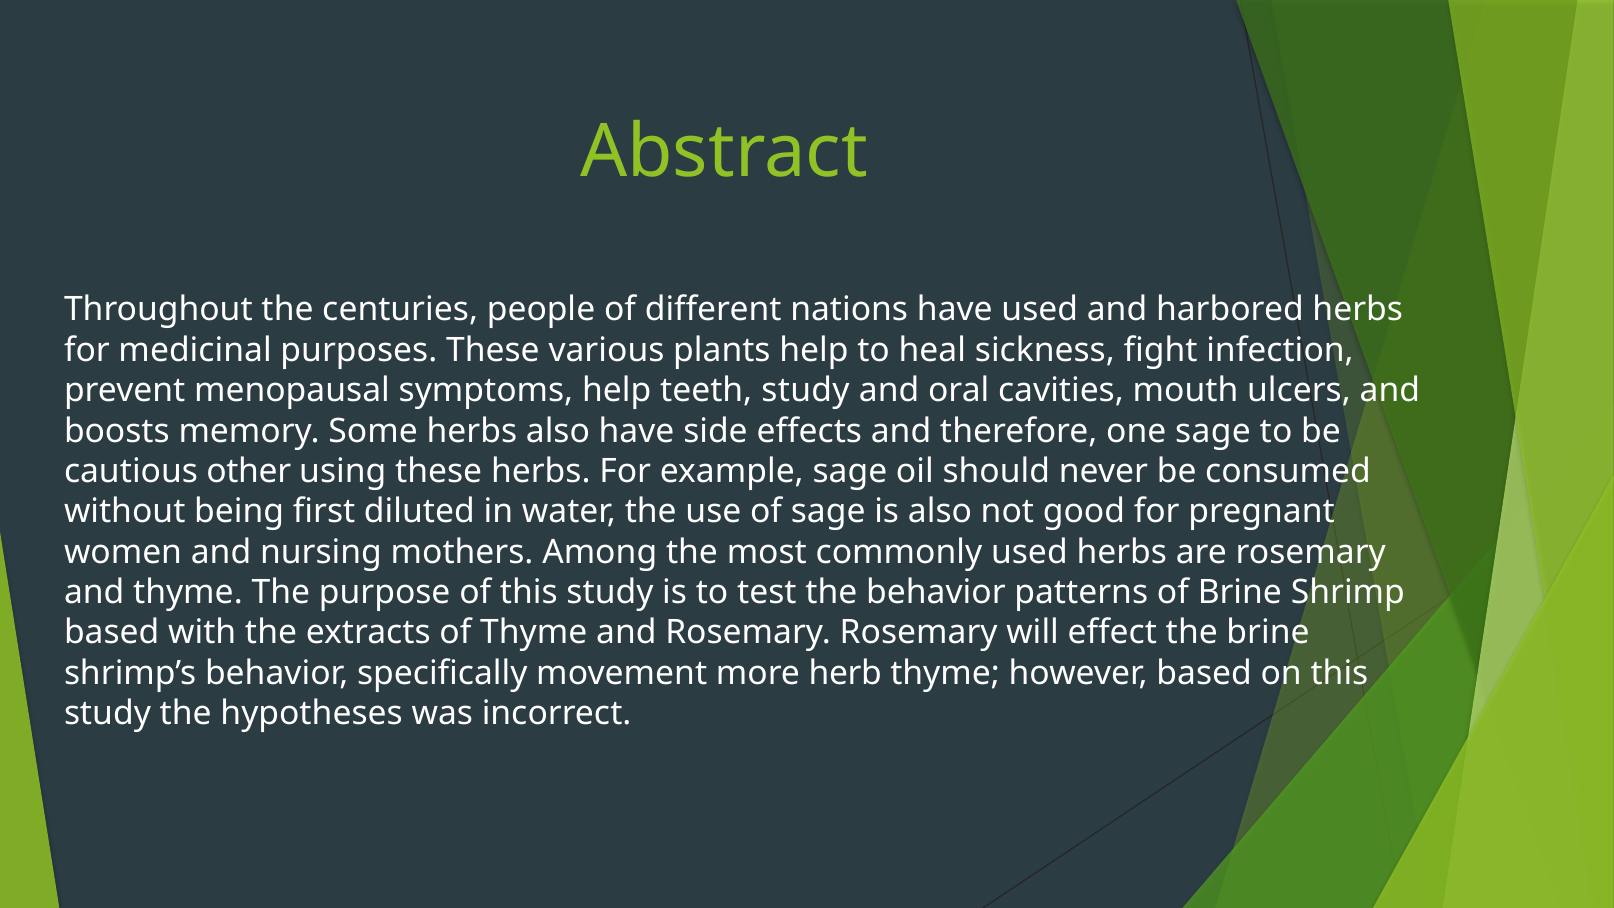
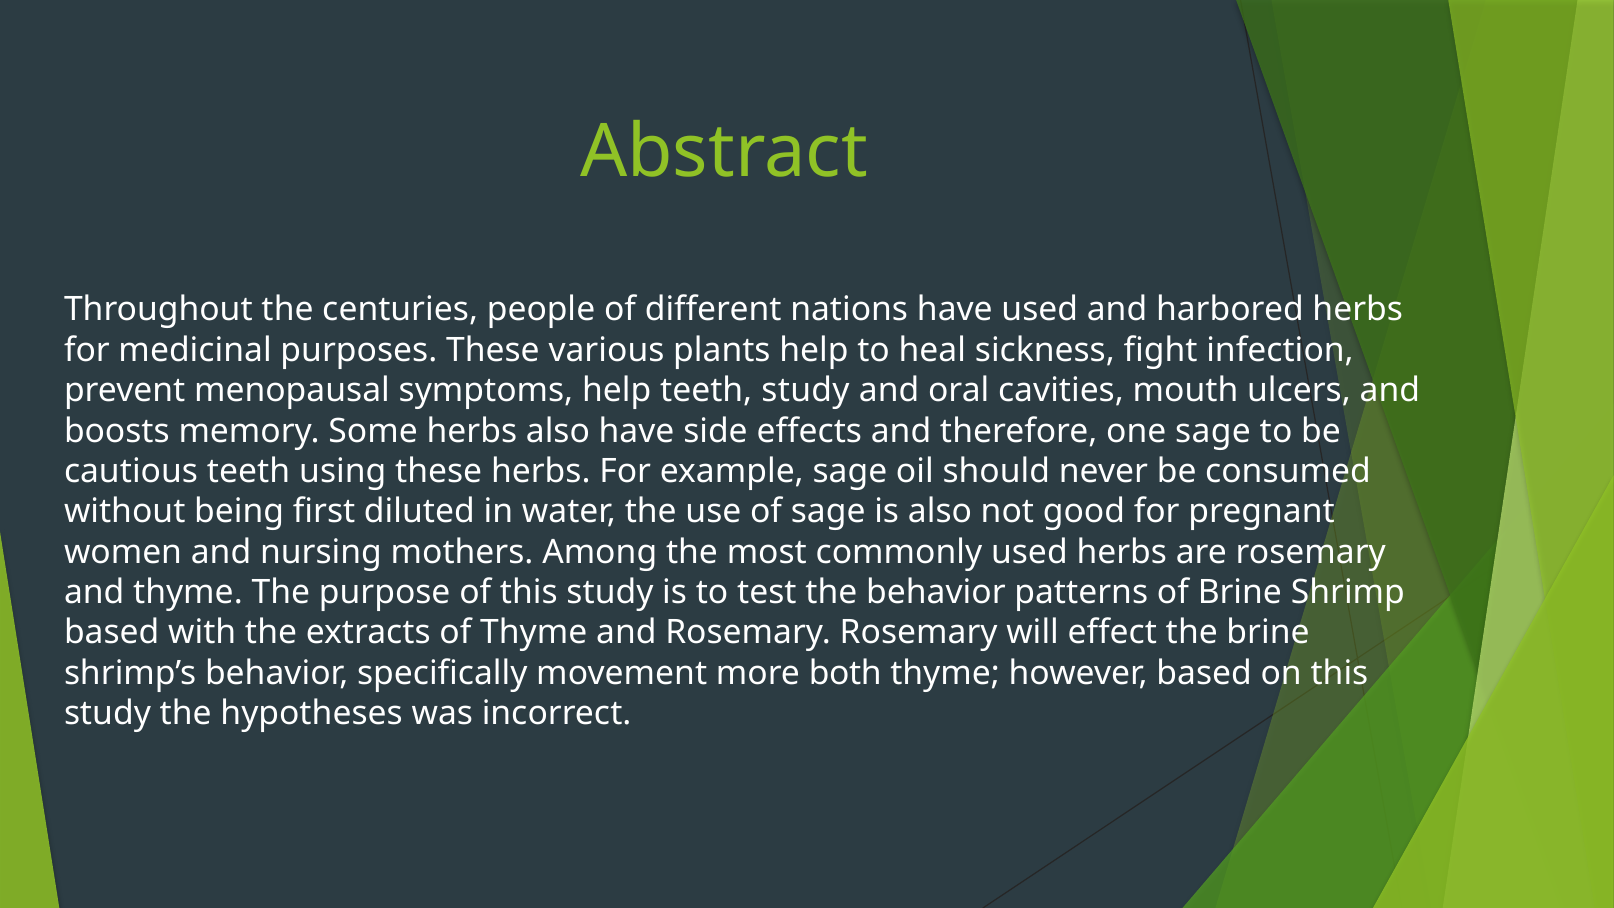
cautious other: other -> teeth (249, 471)
herb: herb -> both (845, 673)
